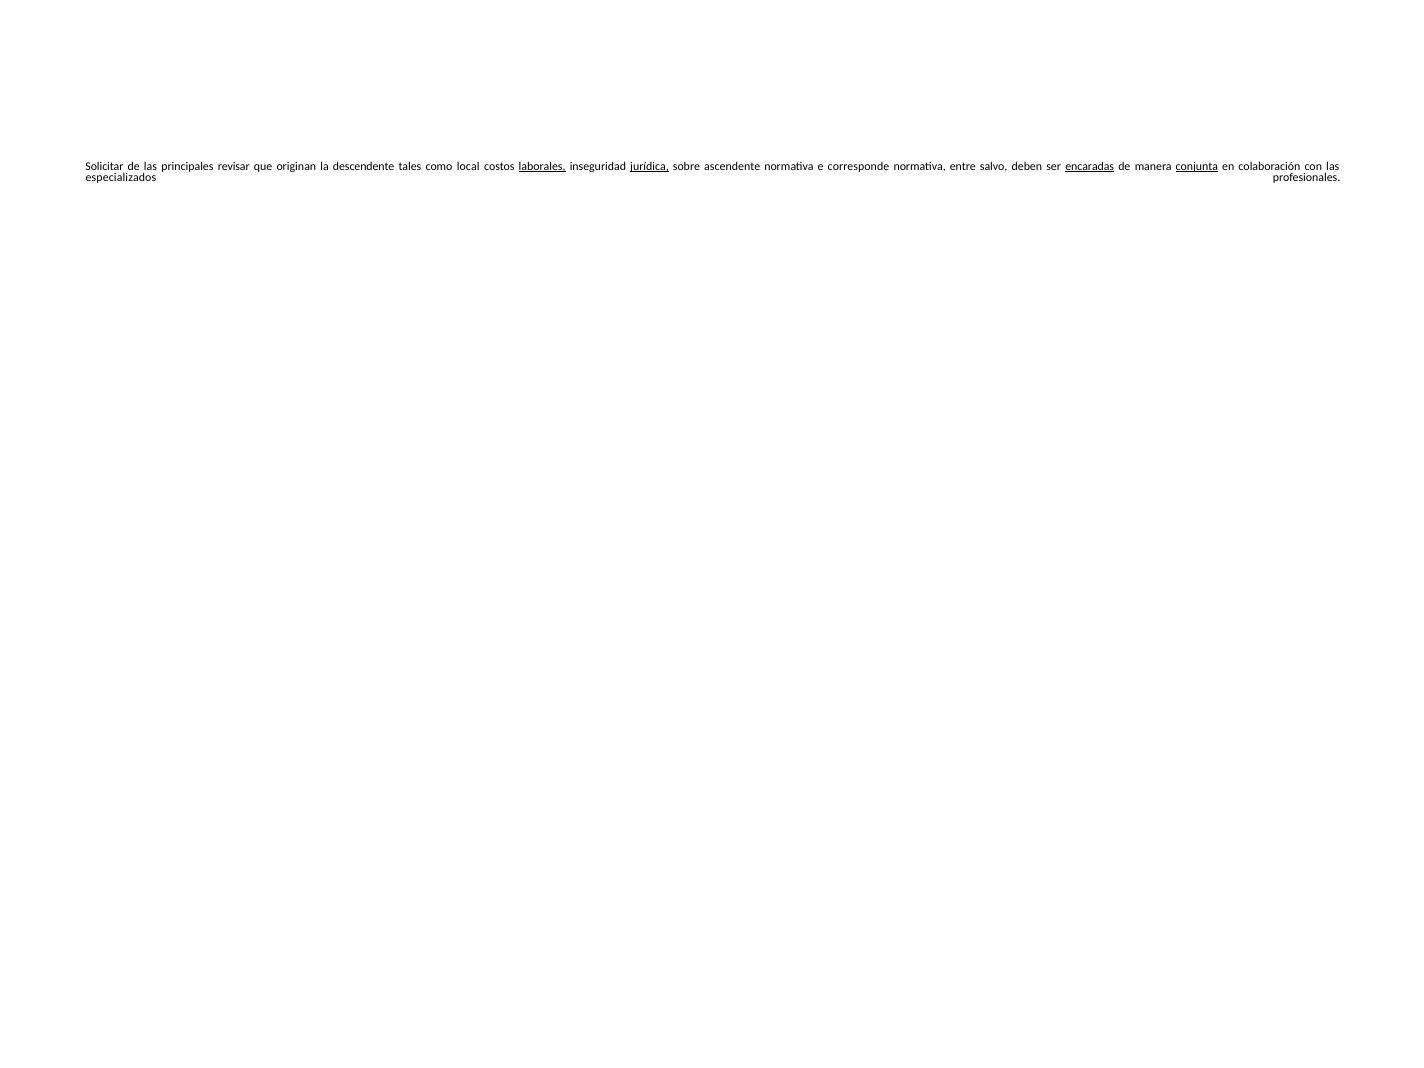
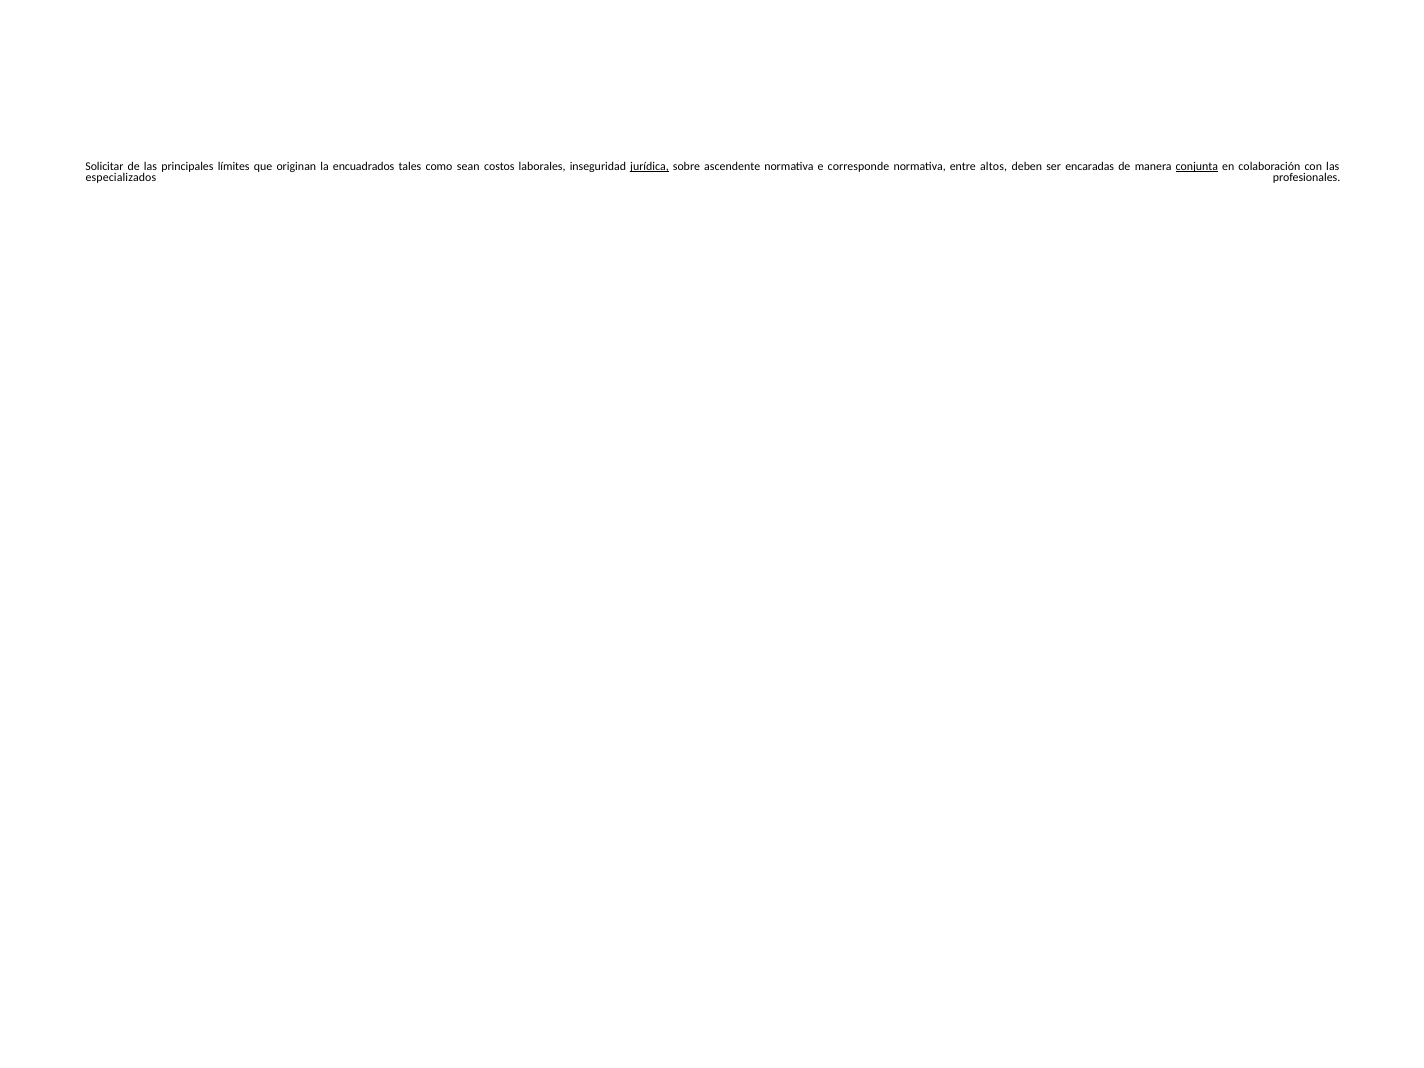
revisar: revisar -> límites (234, 166)
descendente: descendente -> encuadrados (364, 166)
local: local -> sean (468, 166)
laborales underline: present -> none (542, 166)
salvo: salvo -> altos (994, 166)
encaradas underline: present -> none (1090, 166)
